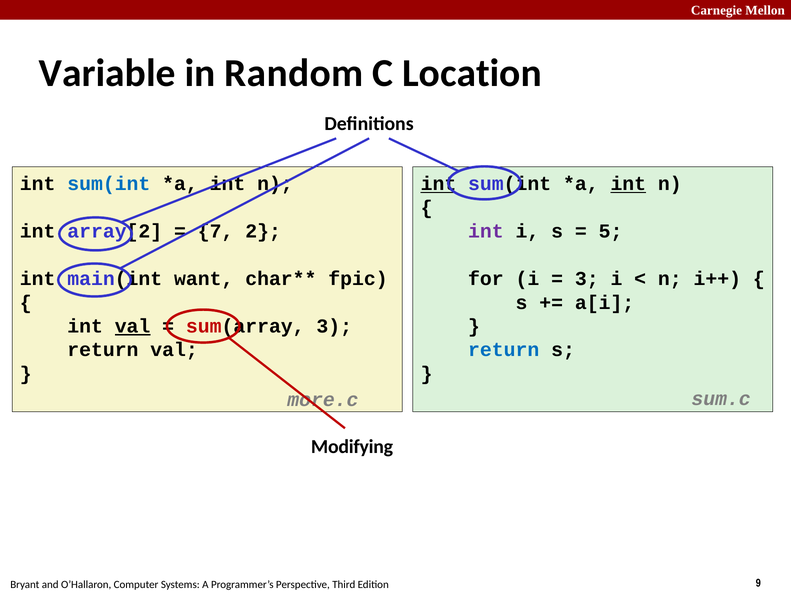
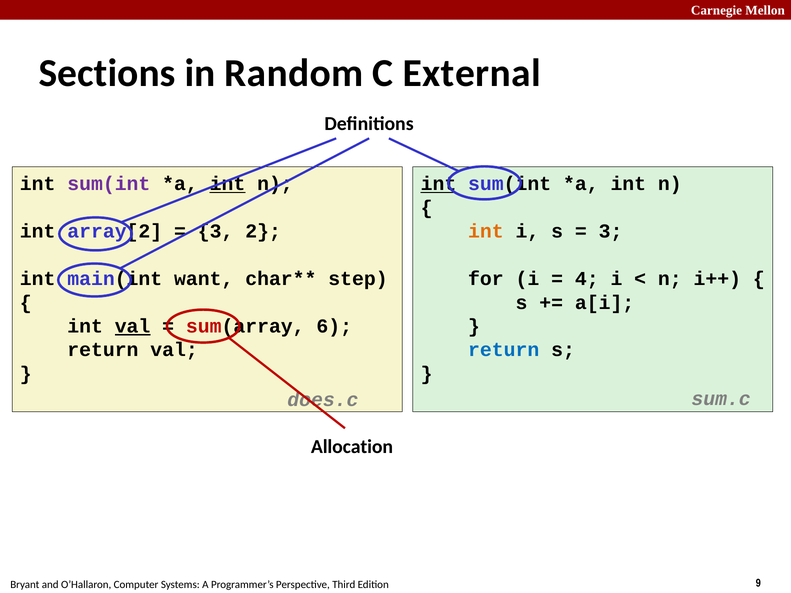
Variable: Variable -> Sections (107, 73)
Location: Location -> External (472, 73)
sum(int colour: blue -> purple (109, 184)
int underline: none -> present (227, 184)
int underline: present -> none (628, 184)
7: 7 -> 3 (216, 231)
int colour: purple -> orange (486, 231)
5: 5 -> 3 (611, 231)
fpic: fpic -> step (358, 279)
3: 3 -> 4 (587, 279)
sum(array 3: 3 -> 6 (334, 326)
more.c: more.c -> does.c (323, 400)
Modifying: Modifying -> Allocation (352, 447)
